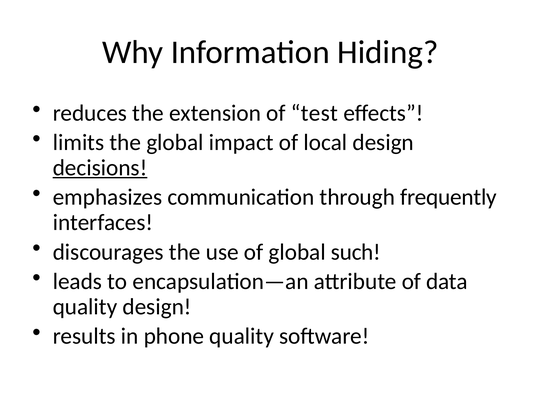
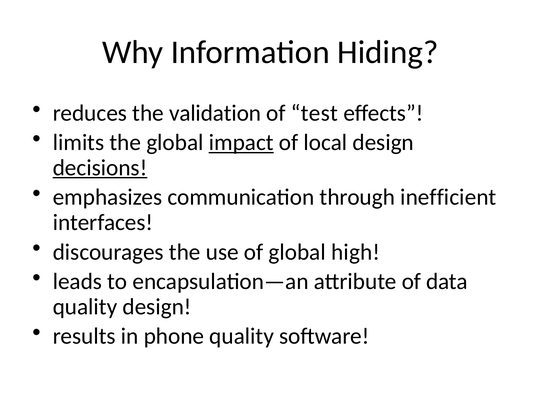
extension: extension -> validation (215, 113)
impact underline: none -> present (241, 142)
frequently: frequently -> inefficient (448, 197)
such: such -> high (356, 252)
